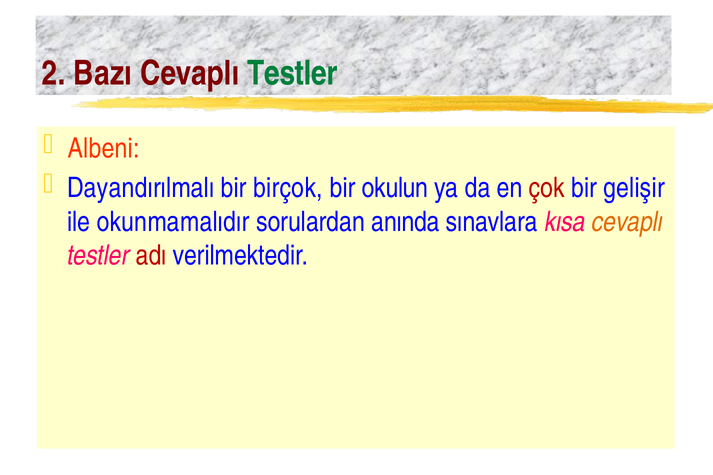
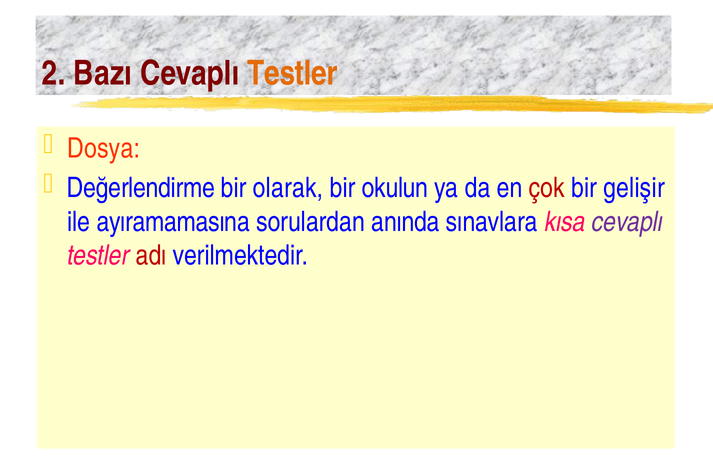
Testler colour: green -> orange (293, 74)
Albeni: Albeni -> Dosya (104, 149)
Dayandırılmalı: Dayandırılmalı -> Değerlendirme (141, 188)
birçok: birçok -> olarak (288, 188)
okunmamalıdır: okunmamalıdır -> ayıramamasına (173, 222)
cevaplı colour: orange -> purple (627, 222)
